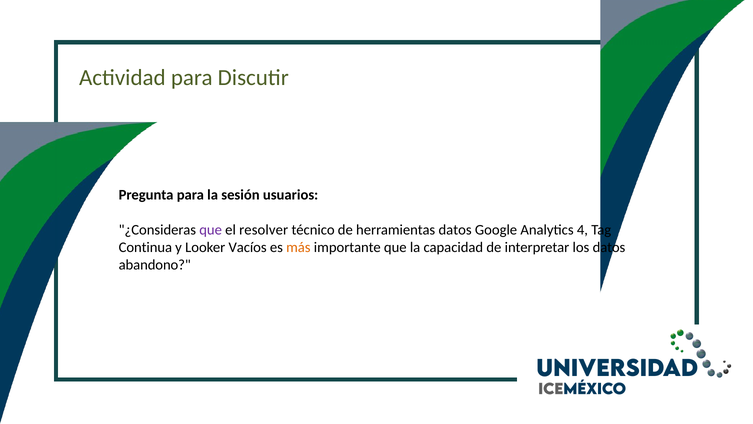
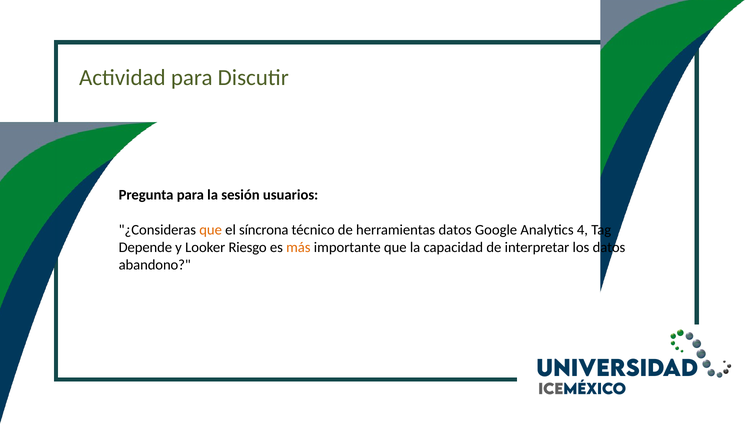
que colour: purple -> orange (211, 230)
resolver: resolver -> síncrona (264, 230)
Continua: Continua -> Depende (145, 247)
Vacíos: Vacíos -> Riesgo (248, 247)
